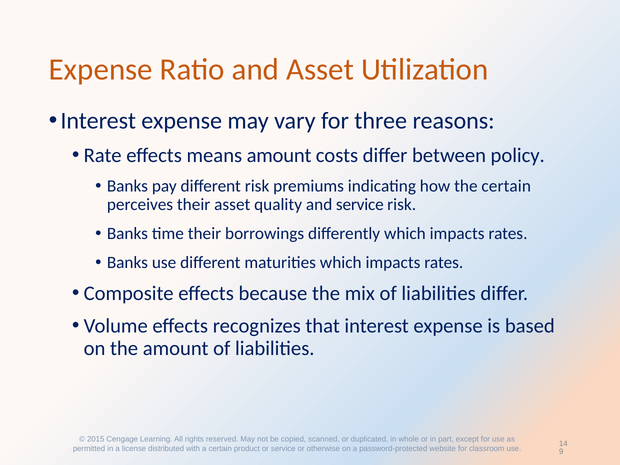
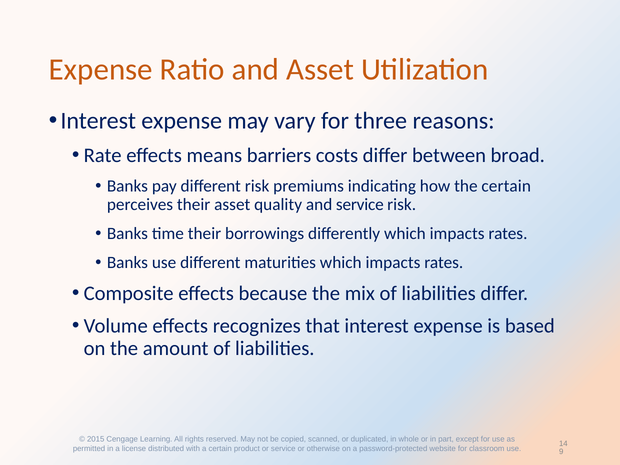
means amount: amount -> barriers (279, 155)
policy: policy -> broad (518, 155)
